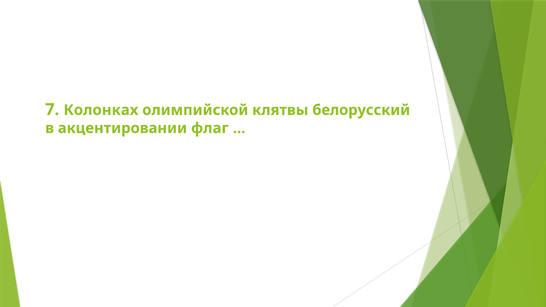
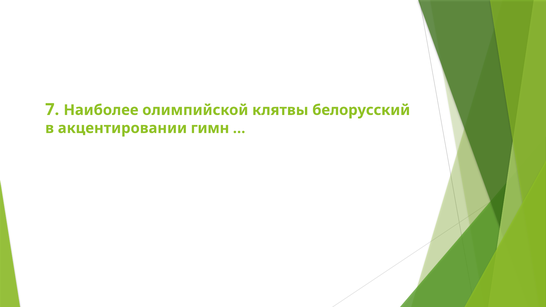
Колонках: Колонках -> Наиболее (101, 110)
флаг: флаг -> гимн (210, 128)
